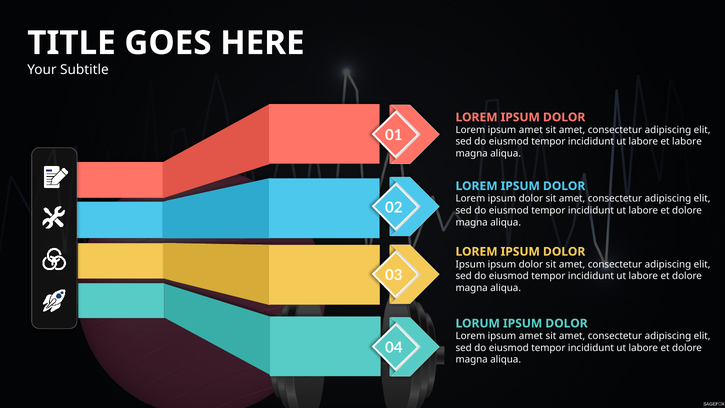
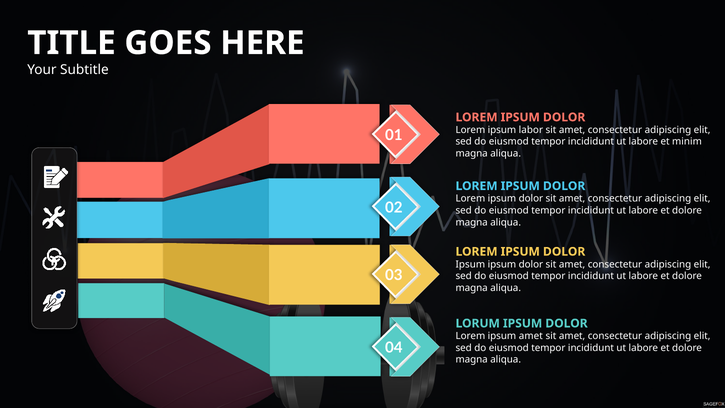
amet: amet -> labor (531, 130)
et labore: labore -> minim (687, 142)
